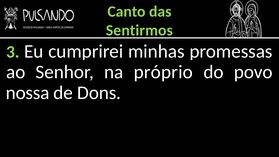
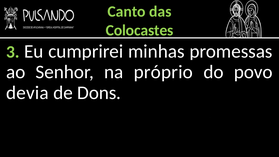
Sentirmos: Sentirmos -> Colocastes (140, 30)
nossa: nossa -> devia (27, 93)
